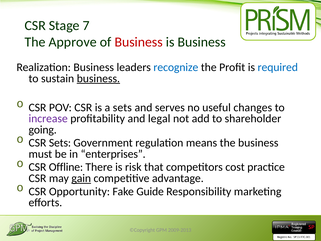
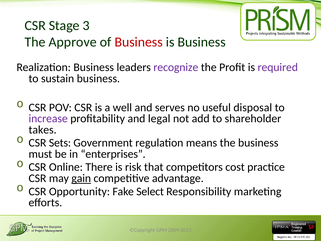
7: 7 -> 3 (86, 25)
recognize colour: blue -> purple (176, 67)
required colour: blue -> purple (278, 67)
business underline: present -> none (98, 78)
a sets: sets -> well (122, 107)
changes: changes -> disposal (253, 107)
going: going -> takes (43, 130)
Offline: Offline -> Online (66, 167)
Guide: Guide -> Select (150, 191)
